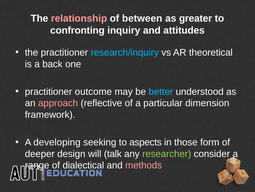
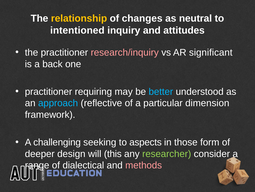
relationship colour: pink -> yellow (79, 18)
between: between -> changes (142, 18)
greater: greater -> neutral (196, 18)
confronting: confronting -> intentioned (77, 30)
research/inquiry colour: light blue -> pink (125, 52)
theoretical: theoretical -> significant (211, 52)
outcome: outcome -> requiring (93, 91)
approach colour: pink -> light blue (58, 103)
developing: developing -> challenging (57, 142)
talk: talk -> this (113, 153)
